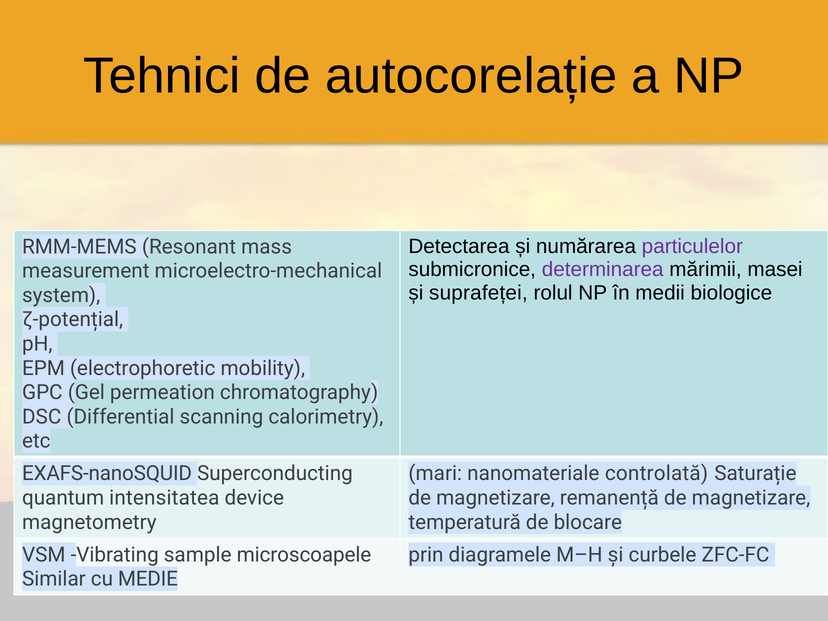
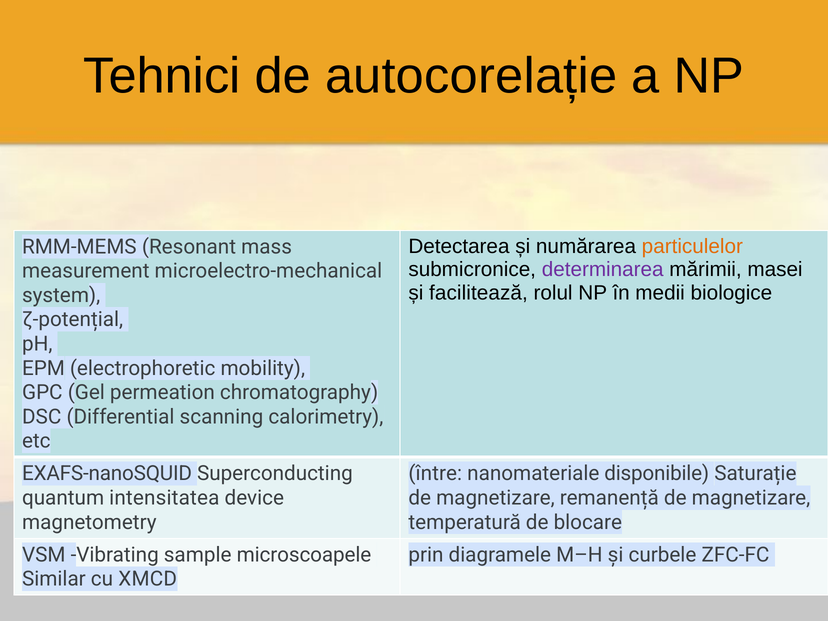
particulelor colour: purple -> orange (692, 246)
suprafeței: suprafeței -> facilitează (478, 293)
mari: mari -> între (435, 474)
controlată: controlată -> disponibile (657, 474)
MEDIE: MEDIE -> XMCD (148, 579)
